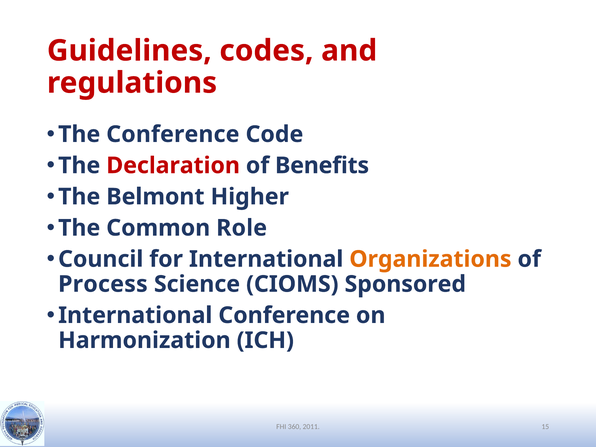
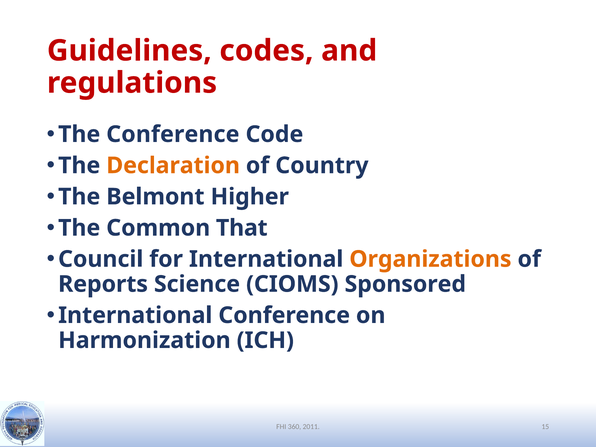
Declaration colour: red -> orange (173, 166)
Benefits: Benefits -> Country (322, 166)
Role: Role -> That (242, 228)
Process: Process -> Reports (103, 284)
